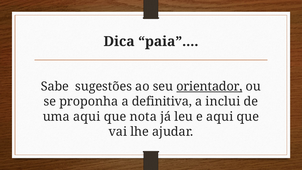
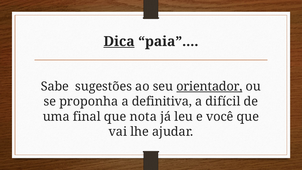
Dica underline: none -> present (119, 41)
inclui: inclui -> difícil (223, 101)
uma aqui: aqui -> final (87, 117)
e aqui: aqui -> você (220, 117)
